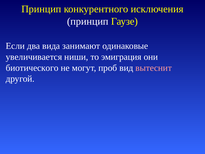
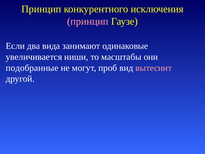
принцип colour: white -> pink (88, 21)
эмиграция: эмиграция -> масштабы (121, 57)
биотического: биотического -> подобранные (32, 68)
